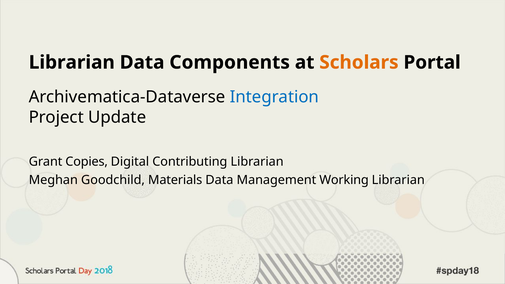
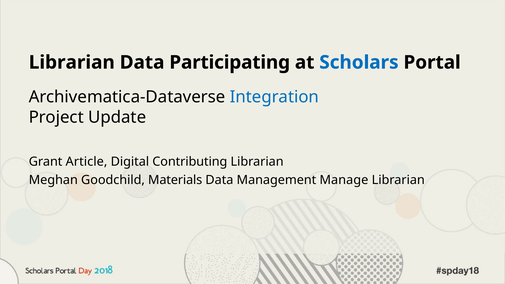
Components: Components -> Participating (230, 62)
Scholars colour: orange -> blue (359, 62)
Copies: Copies -> Article (87, 162)
Working: Working -> Manage (344, 180)
